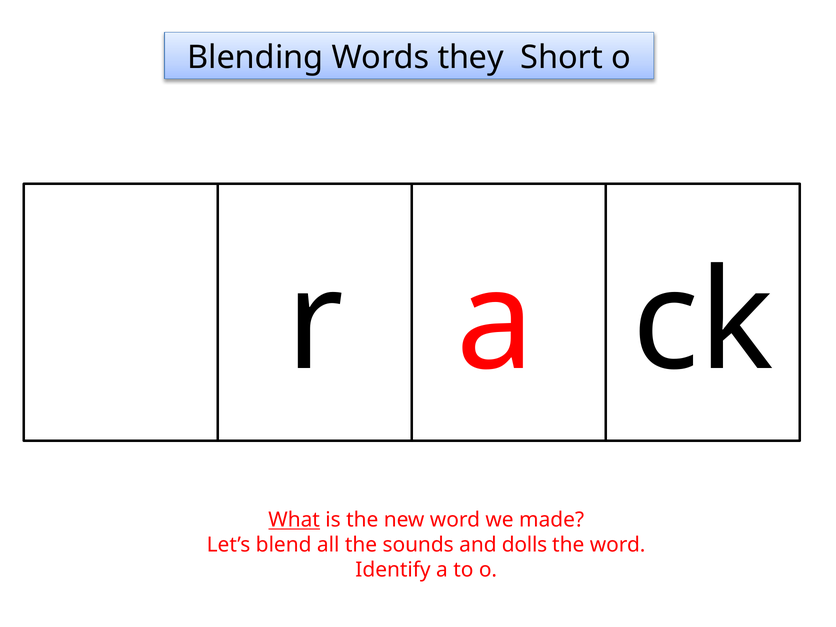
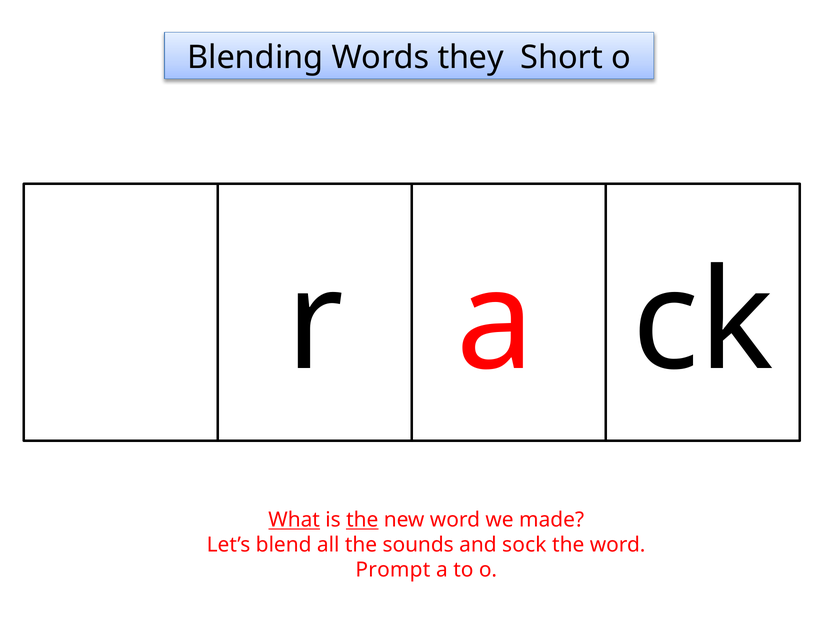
the underline: none -> present (362, 520)
dolls: dolls -> sock (524, 545)
Identify: Identify -> Prompt (393, 570)
